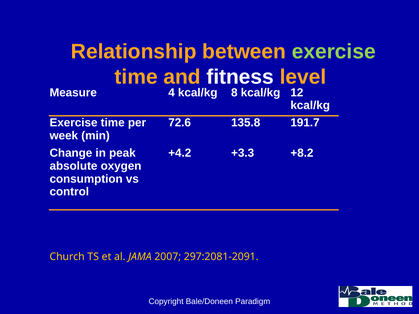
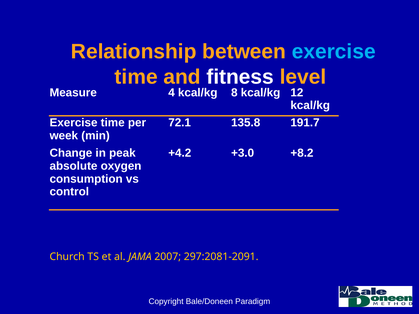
exercise colour: light green -> light blue (334, 52)
72.6: 72.6 -> 72.1 (180, 123)
+3.3: +3.3 -> +3.0 (243, 153)
